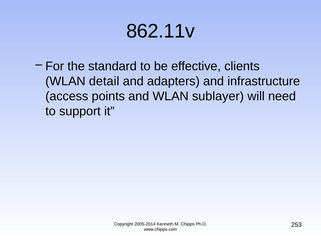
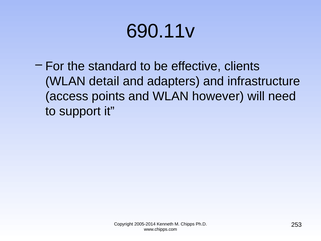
862.11v: 862.11v -> 690.11v (161, 31)
sublayer: sublayer -> however (218, 96)
